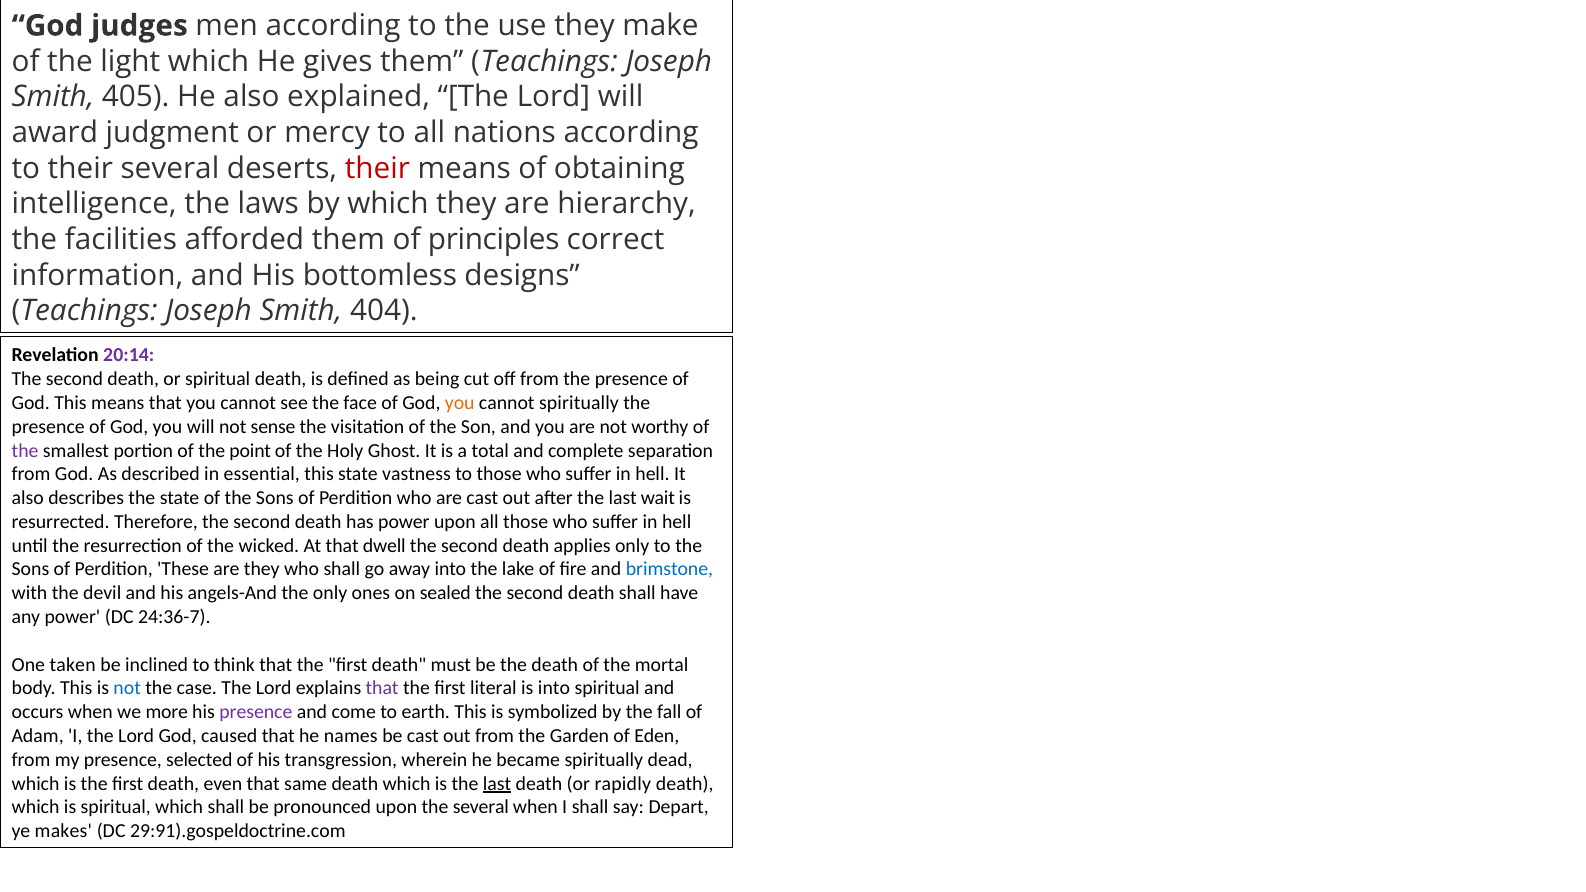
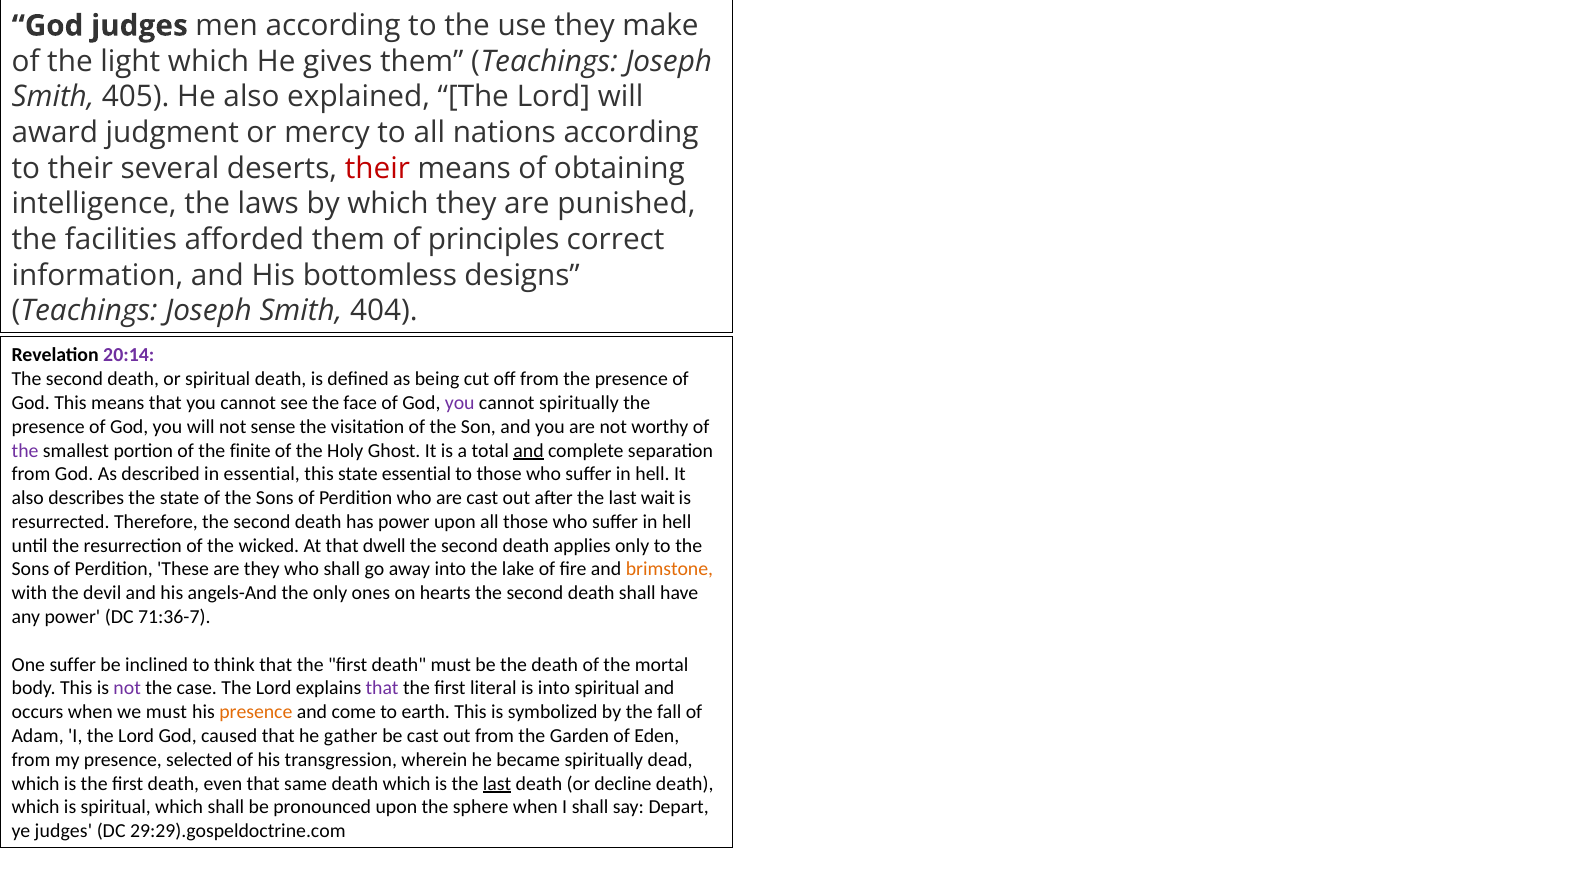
hierarchy: hierarchy -> punished (626, 204)
you colour: orange -> purple (460, 403)
point: point -> finite (250, 451)
and underline: none -> present (528, 451)
state vastness: vastness -> essential (417, 474)
brimstone colour: blue -> orange (669, 569)
sealed: sealed -> hearts (445, 593)
24:36-7: 24:36-7 -> 71:36-7 (174, 617)
One taken: taken -> suffer (73, 665)
not colour: blue -> purple (127, 688)
we more: more -> must (167, 712)
presence colour: purple -> orange (256, 712)
names: names -> gather (351, 736)
rapidly: rapidly -> decline (623, 784)
the several: several -> sphere (481, 807)
ye makes: makes -> judges (63, 831)
29:91).gospeldoctrine.com: 29:91).gospeldoctrine.com -> 29:29).gospeldoctrine.com (238, 831)
